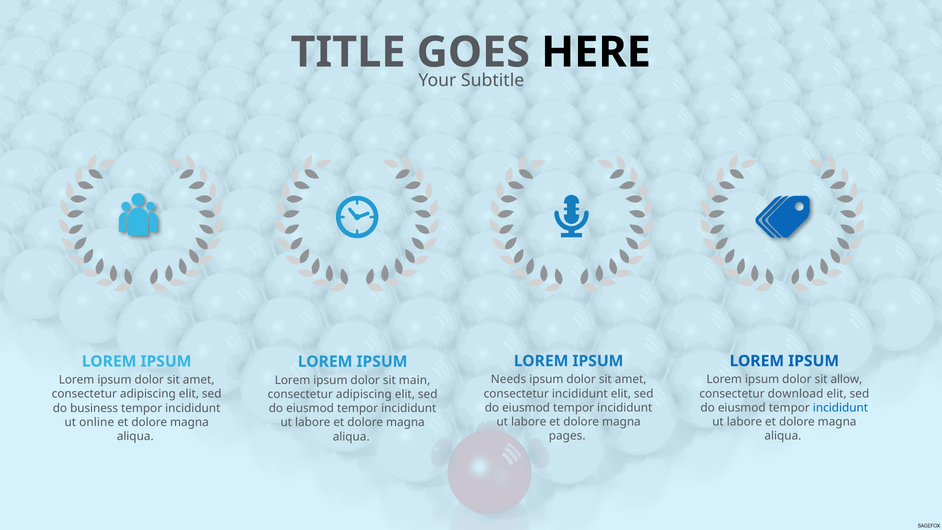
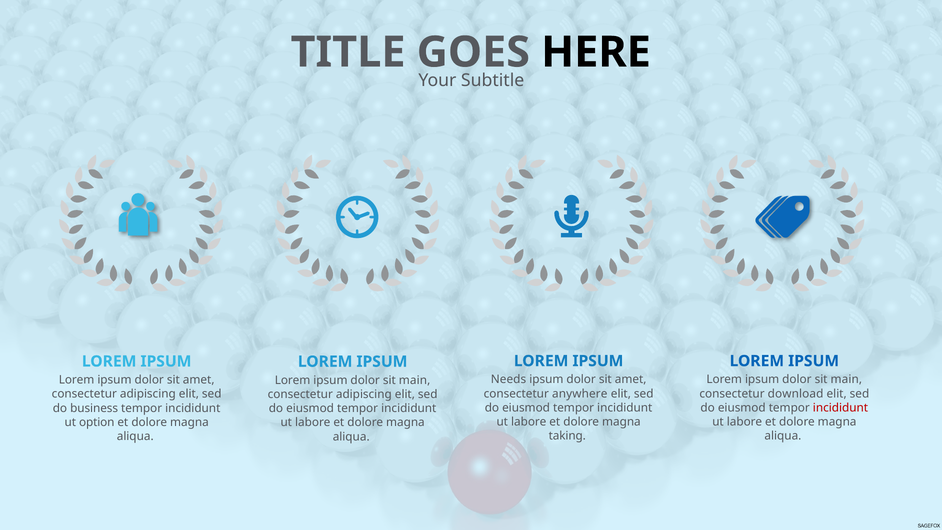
allow: allow -> main (846, 379)
consectetur incididunt: incididunt -> anywhere (580, 394)
incididunt colour: blue -> red (840, 408)
online: online -> option (97, 422)
pages: pages -> taking (567, 436)
